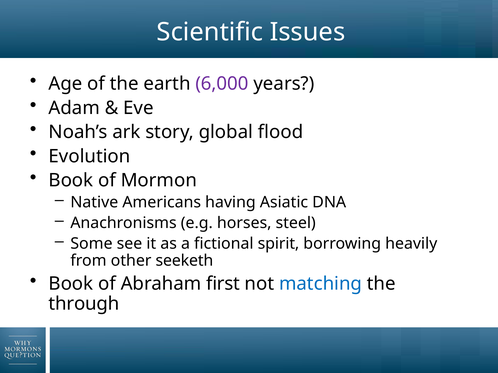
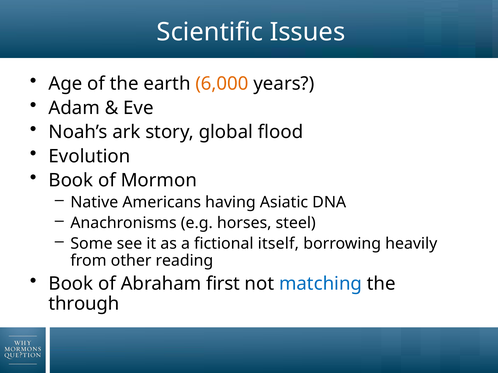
6,000 colour: purple -> orange (222, 84)
spirit: spirit -> itself (278, 244)
seeketh: seeketh -> reading (184, 261)
